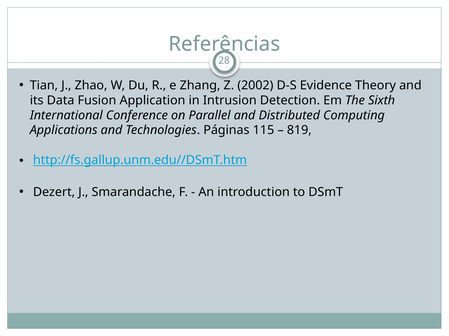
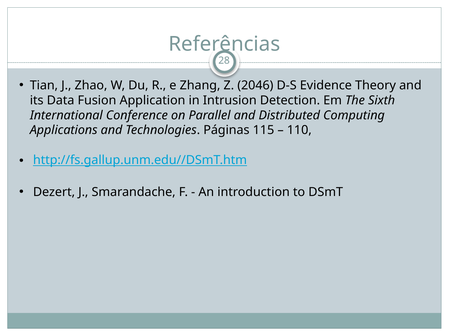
2002: 2002 -> 2046 (255, 86)
819: 819 -> 110 (299, 130)
